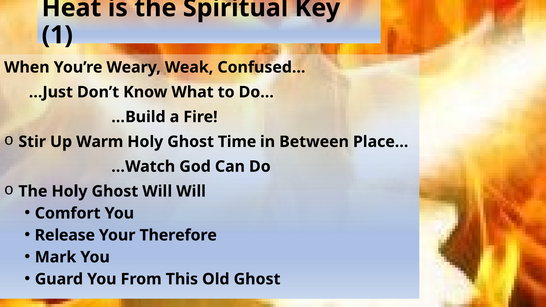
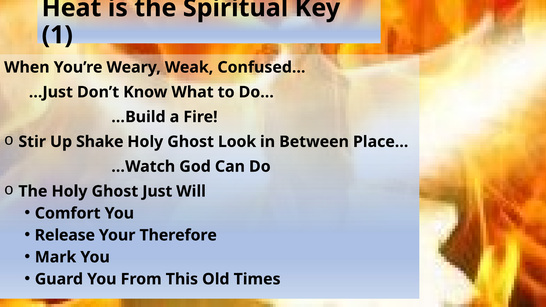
Warm: Warm -> Shake (100, 142)
Time: Time -> Look (237, 142)
Ghost Will: Will -> Just (157, 191)
Old Ghost: Ghost -> Times (257, 279)
